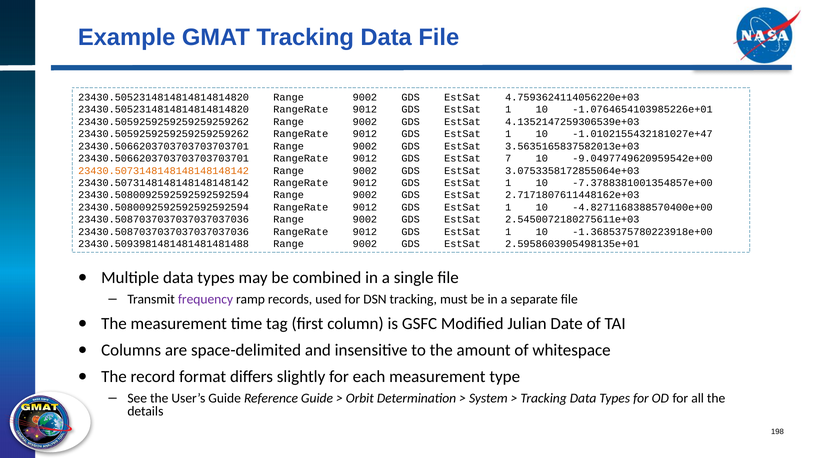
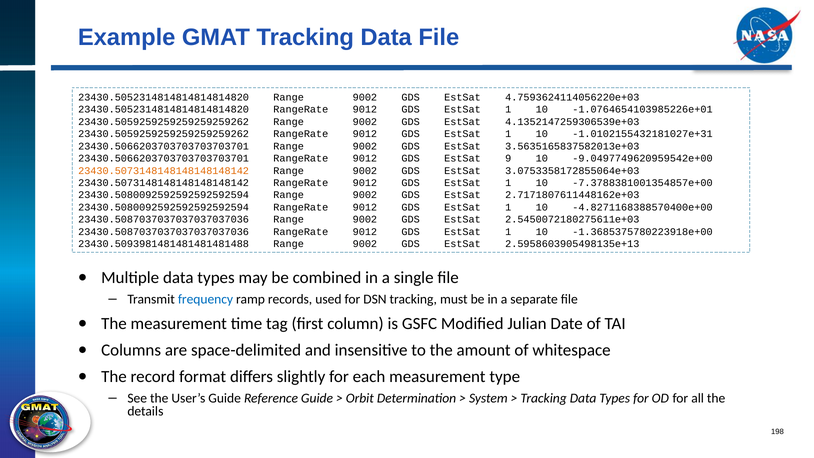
-1.0102155432181027e+47: -1.0102155432181027e+47 -> -1.0102155432181027e+31 (642, 134)
7: 7 -> 9 (508, 158)
2.5958603905498135e+01: 2.5958603905498135e+01 -> 2.5958603905498135e+13 (572, 244)
frequency colour: purple -> blue (205, 299)
